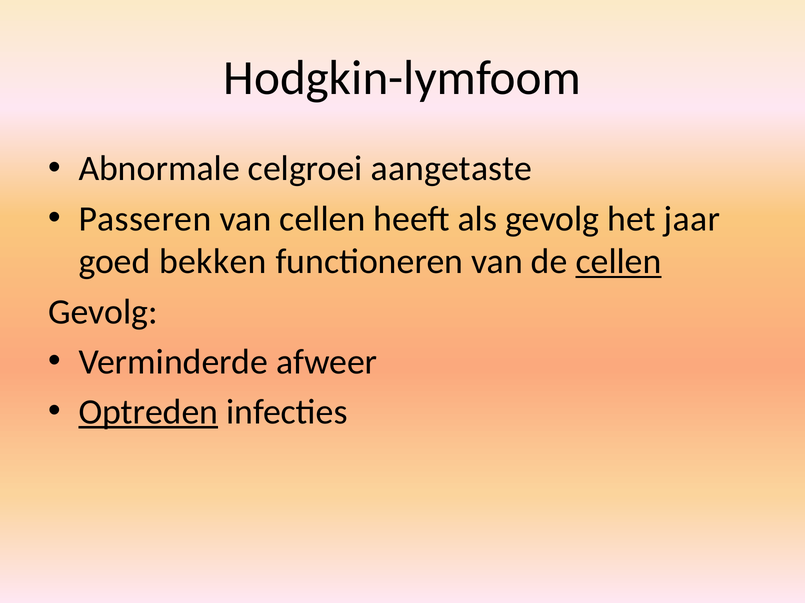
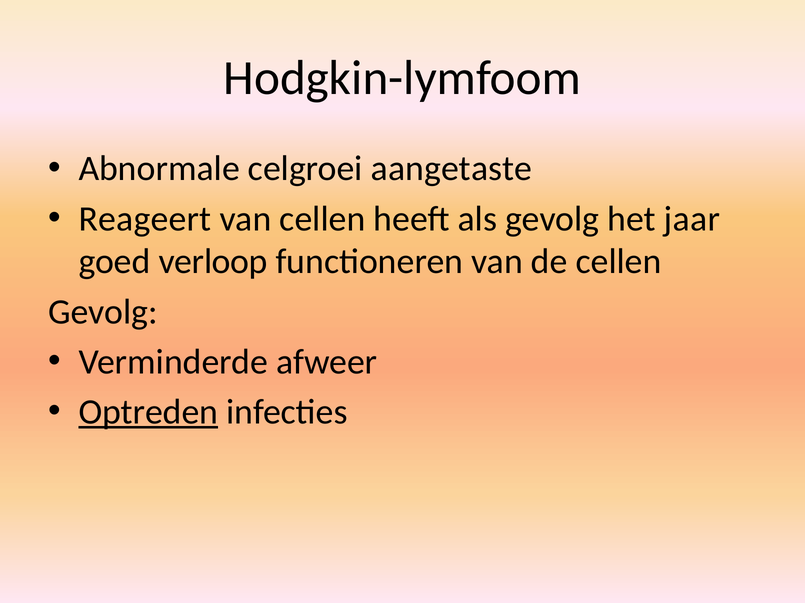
Passeren: Passeren -> Reageert (145, 219)
bekken: bekken -> verloop (213, 262)
cellen underline: present -> none (619, 262)
